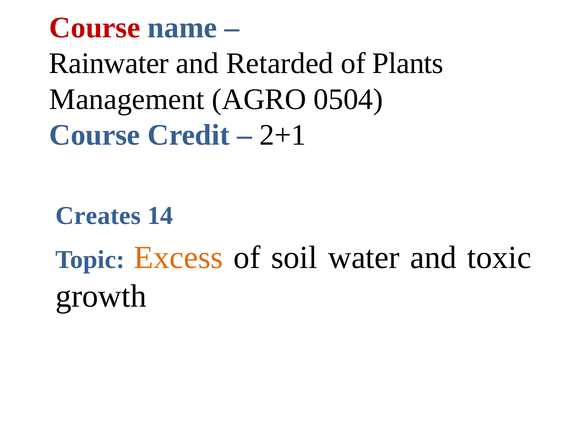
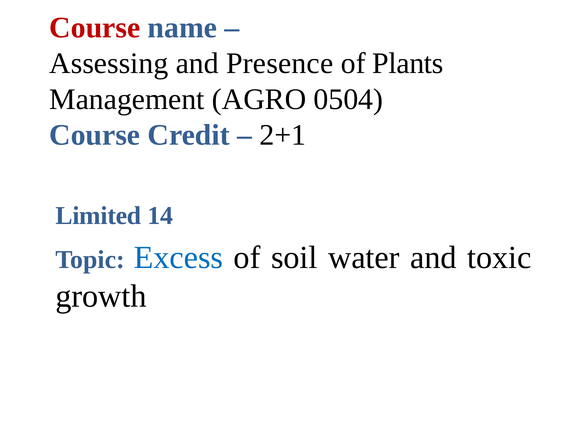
Rainwater: Rainwater -> Assessing (109, 63)
Retarded: Retarded -> Presence (280, 63)
Creates: Creates -> Limited (98, 216)
Excess colour: orange -> blue (178, 257)
